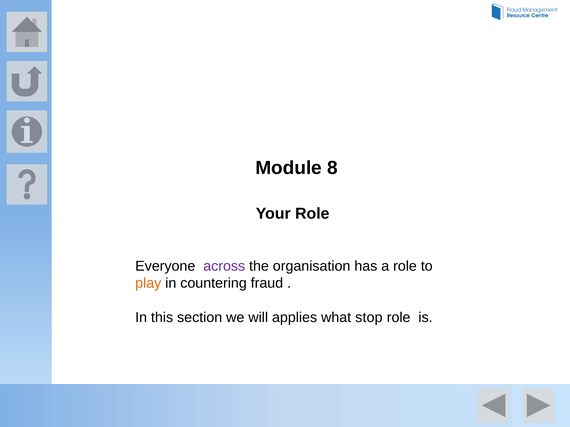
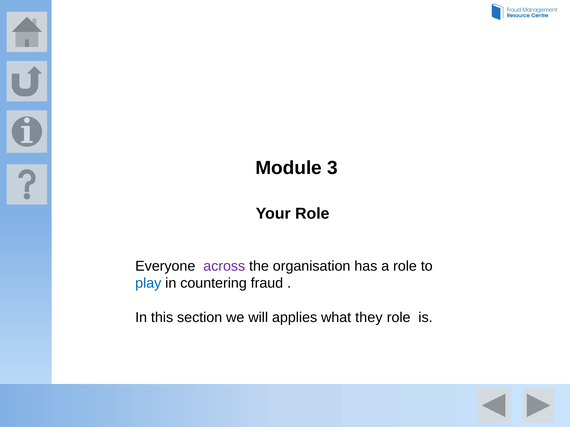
8: 8 -> 3 (332, 168)
play colour: orange -> blue (148, 284)
stop: stop -> they (369, 318)
